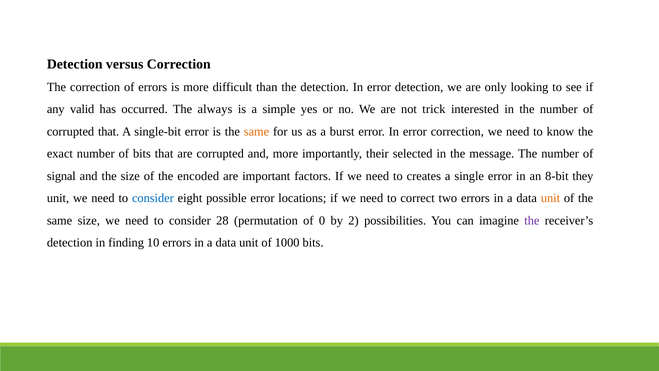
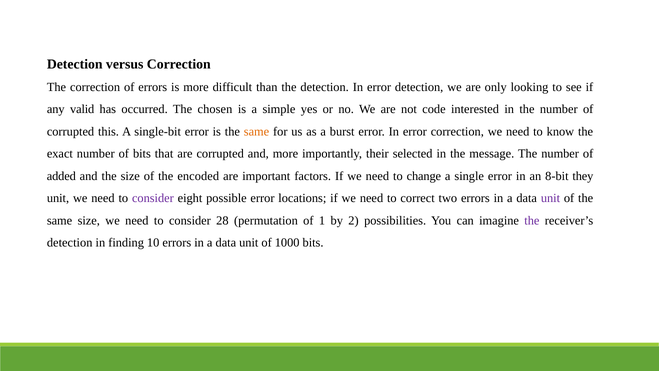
always: always -> chosen (215, 109)
trick: trick -> code (434, 109)
corrupted that: that -> this (108, 131)
signal: signal -> added (61, 176)
creates: creates -> change (424, 176)
consider colour: blue -> purple (153, 198)
unit colour: orange -> purple (550, 198)
0: 0 -> 1 (322, 220)
